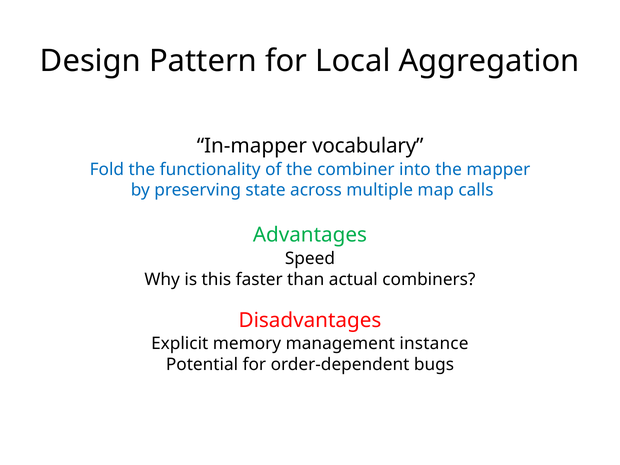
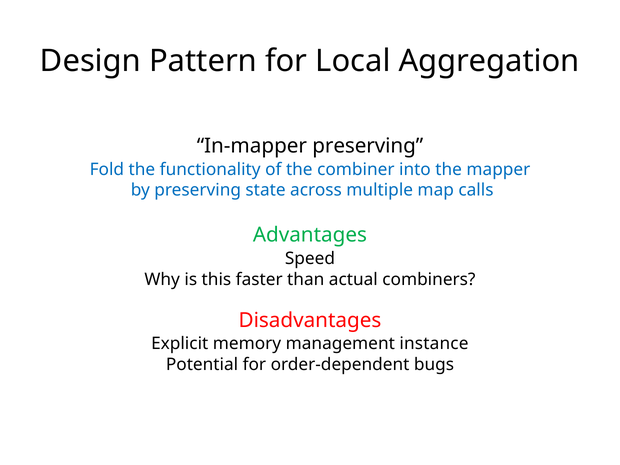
In-mapper vocabulary: vocabulary -> preserving (368, 146)
